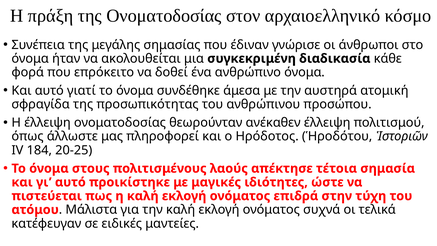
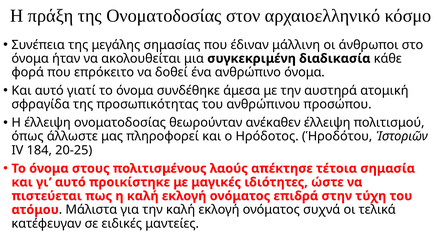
γνώρισε: γνώρισε -> μάλλινη (296, 45)
